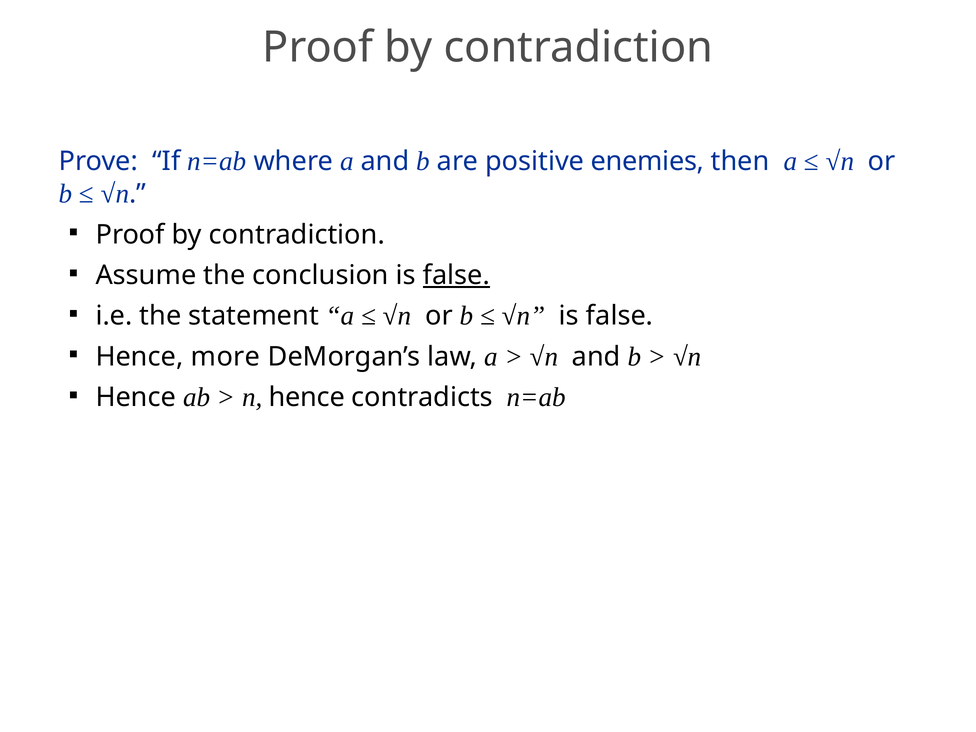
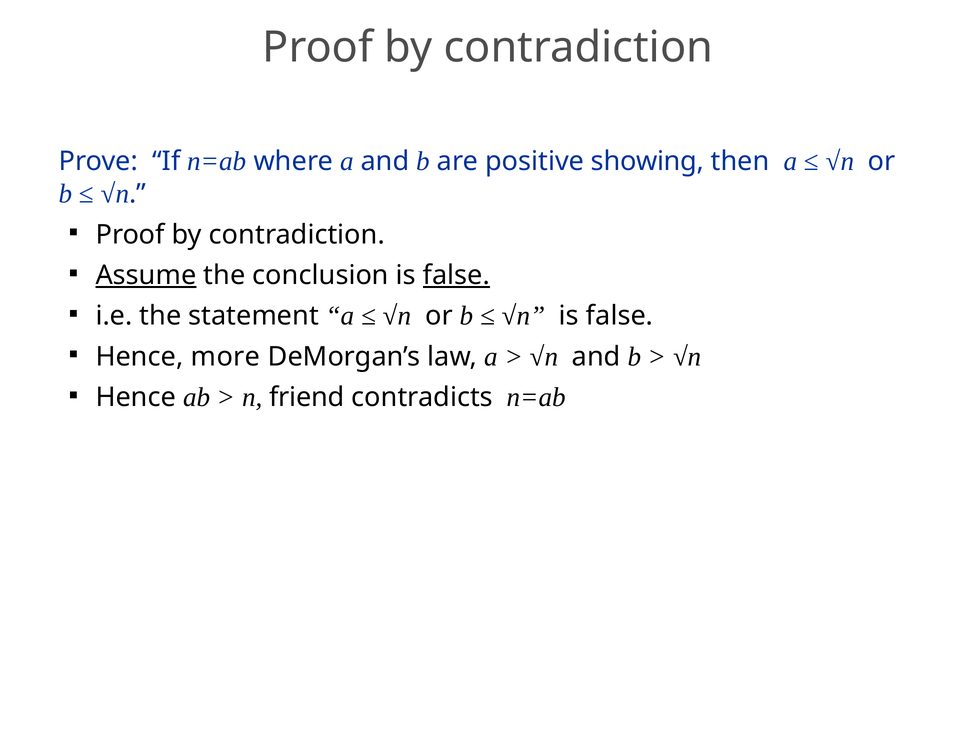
enemies: enemies -> showing (648, 161)
Assume underline: none -> present (146, 275)
n hence: hence -> friend (307, 397)
